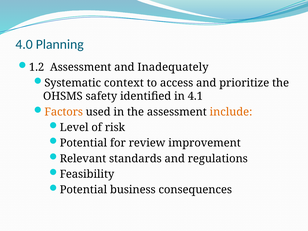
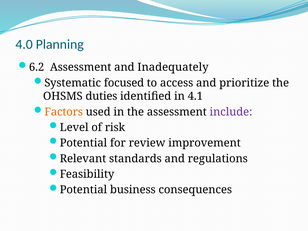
1.2: 1.2 -> 6.2 (37, 67)
context: context -> focused (124, 83)
safety: safety -> duties (101, 96)
include colour: orange -> purple (231, 112)
